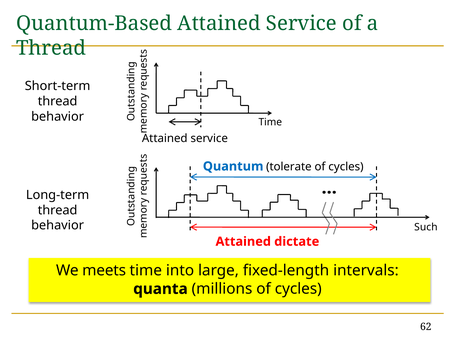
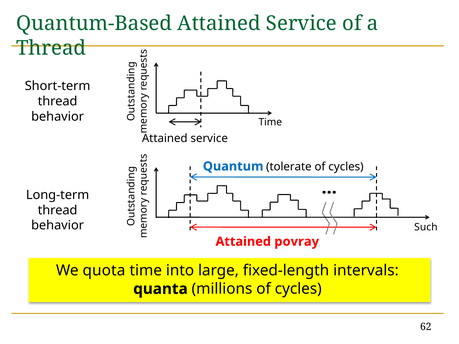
dictate: dictate -> povray (297, 242)
meets: meets -> quota (104, 271)
